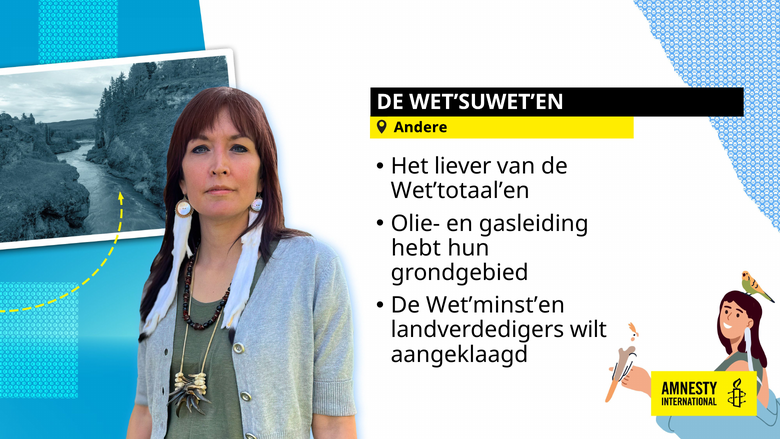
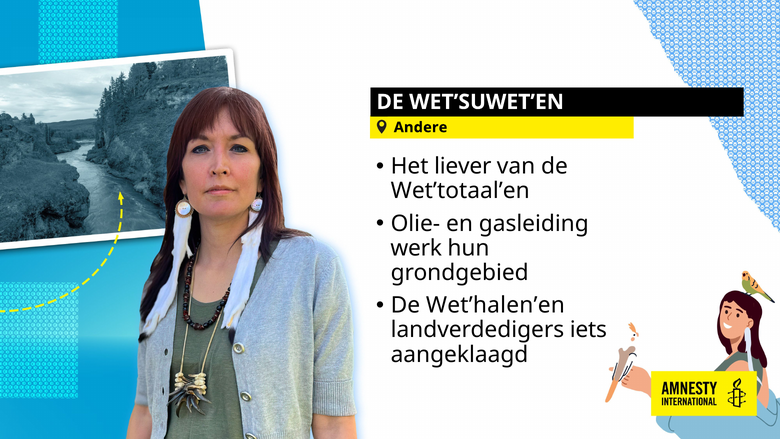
hebt: hebt -> werk (416, 248)
Wet’minst’en: Wet’minst’en -> Wet’halen’en (495, 305)
wilt: wilt -> iets (588, 330)
